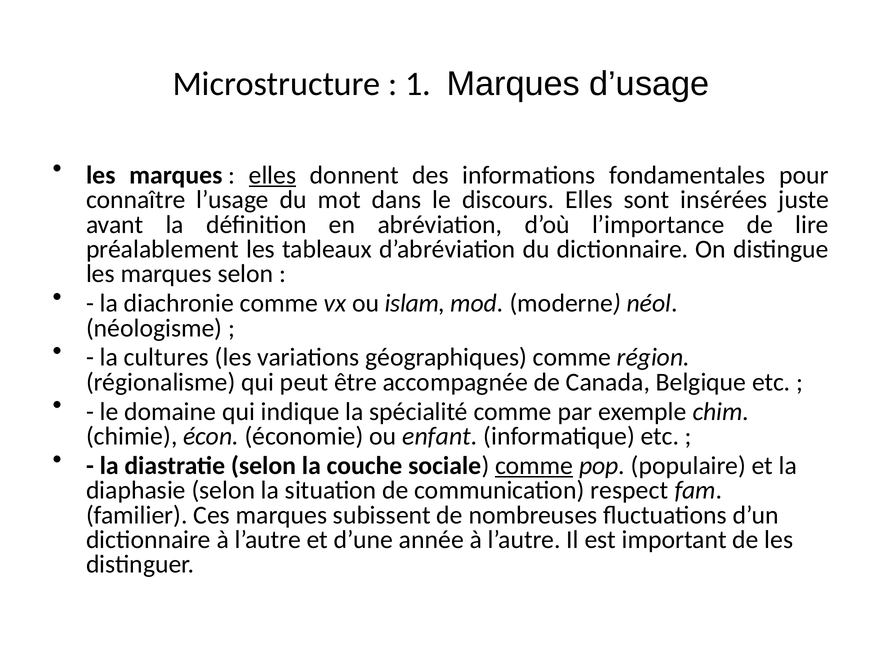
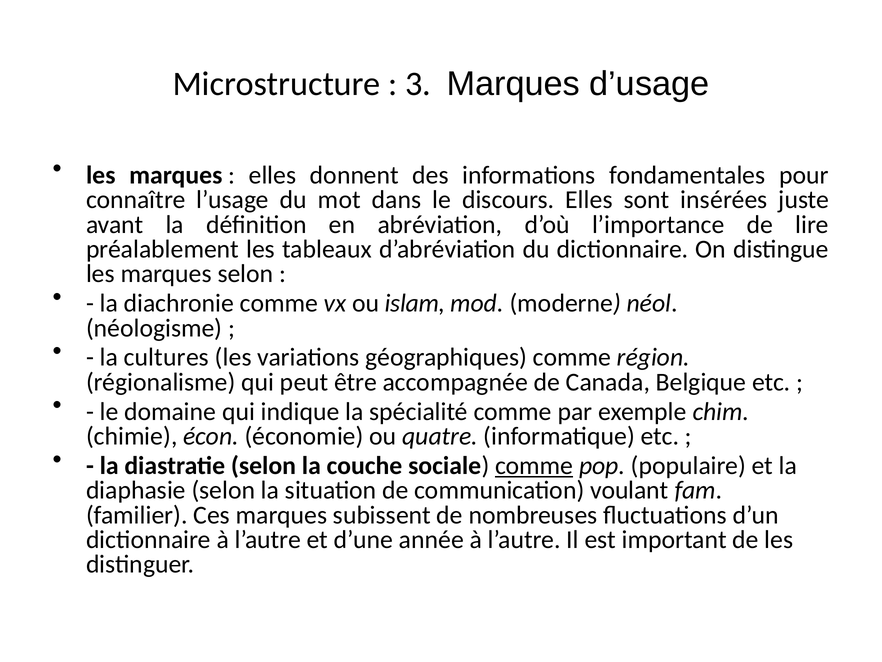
1: 1 -> 3 (418, 84)
elles underline: present -> none (273, 175)
enfant: enfant -> quatre (440, 436)
respect: respect -> voulant (629, 490)
